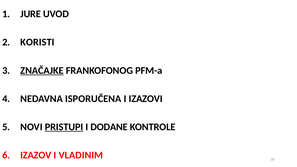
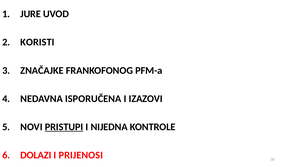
ZNAČAJKE underline: present -> none (42, 70)
DODANE: DODANE -> NIJEDNA (109, 127)
IZAZOV: IZAZOV -> DOLAZI (36, 155)
VLADINIM: VLADINIM -> PRIJENOSI (81, 155)
